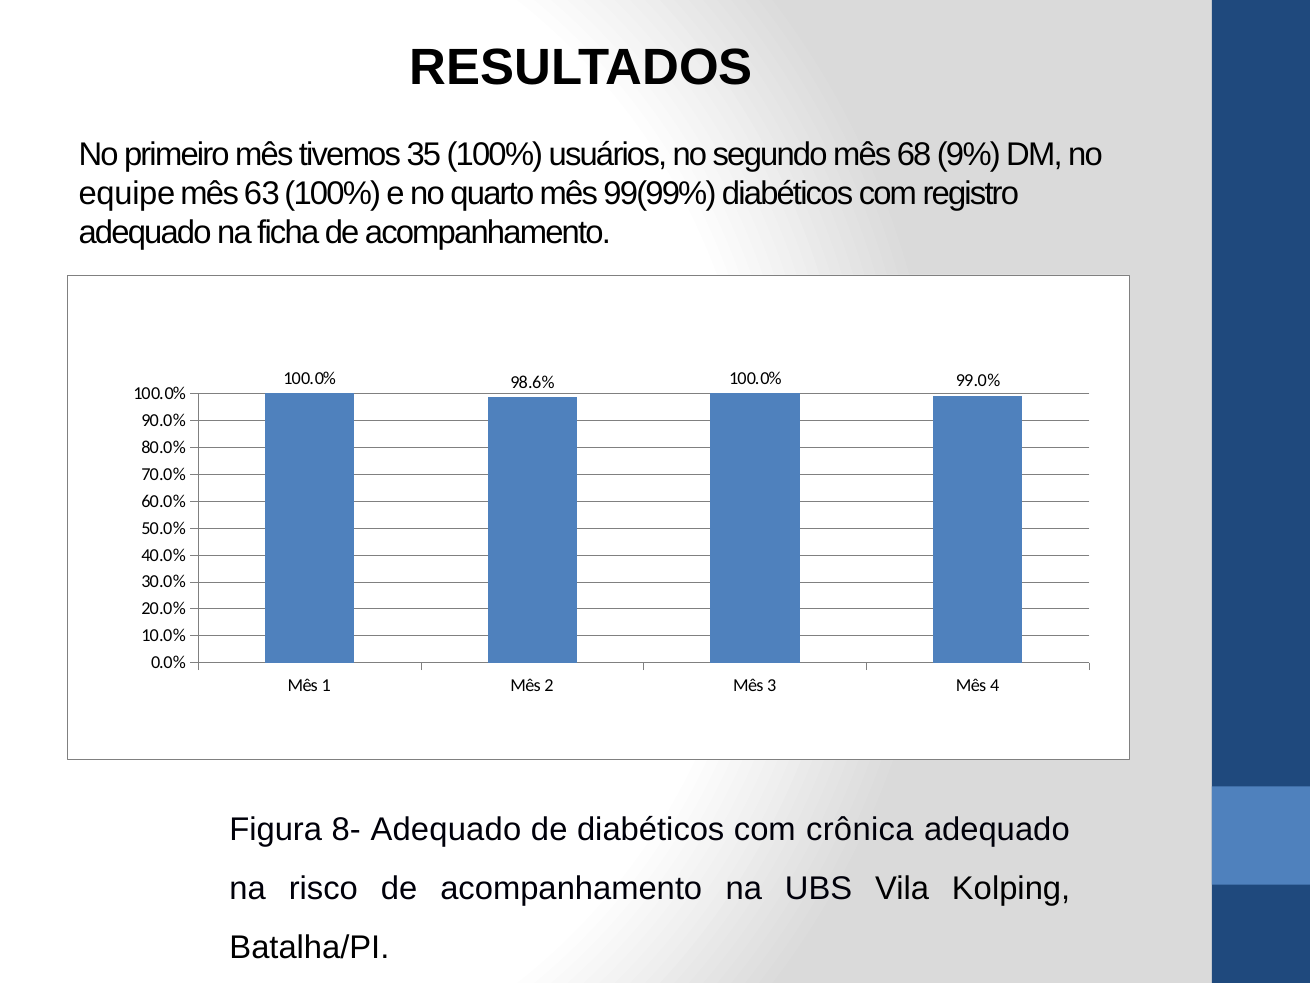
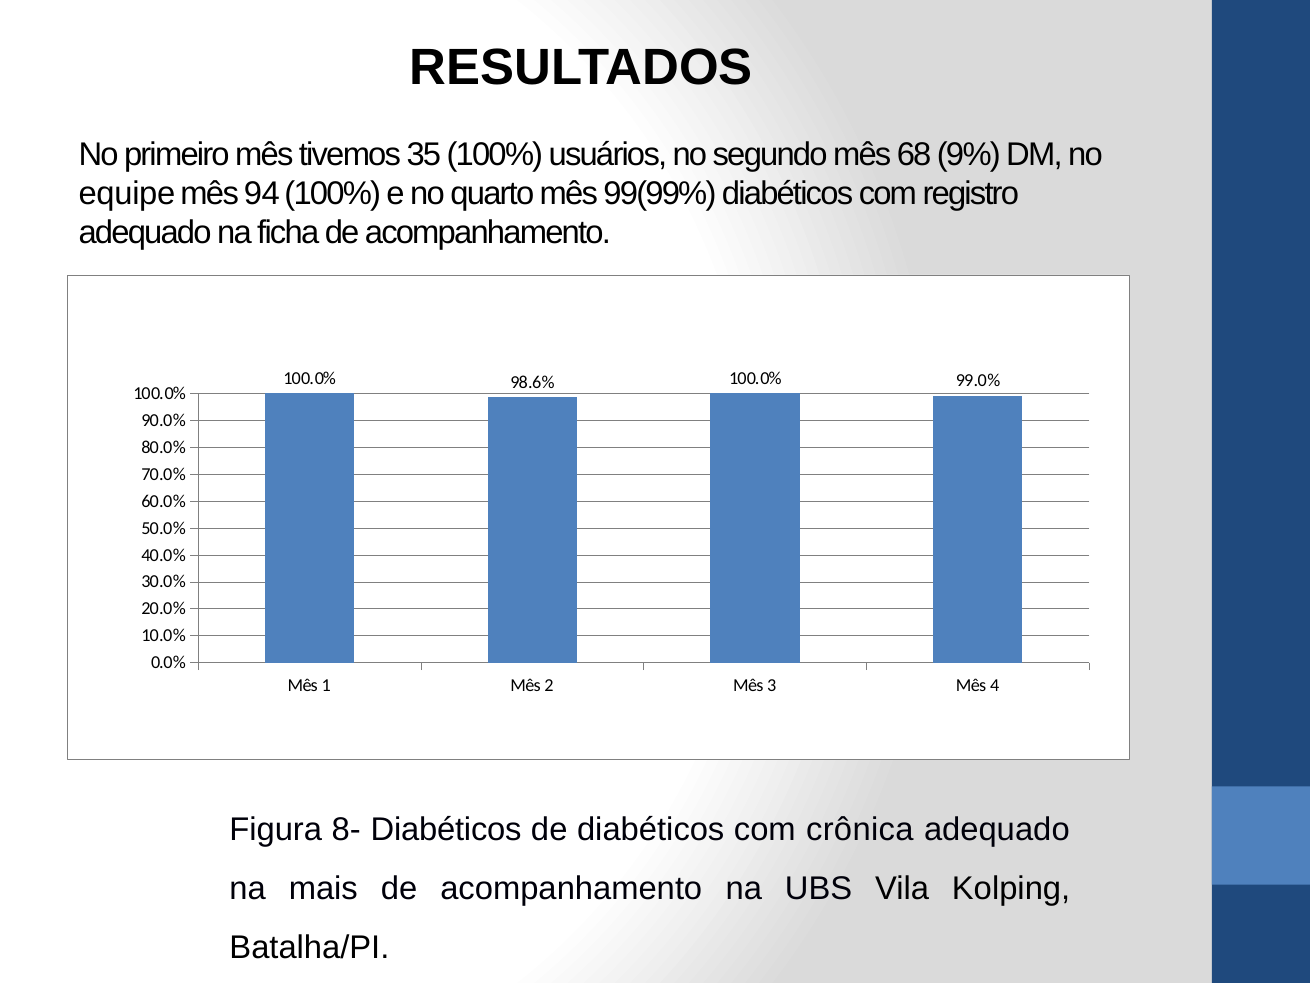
63: 63 -> 94 (262, 194)
8- Adequado: Adequado -> Diabéticos (446, 829)
risco: risco -> mais (323, 888)
